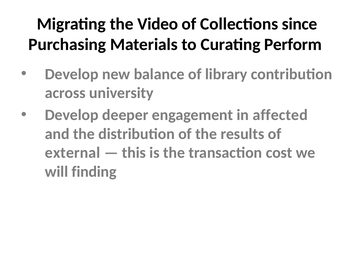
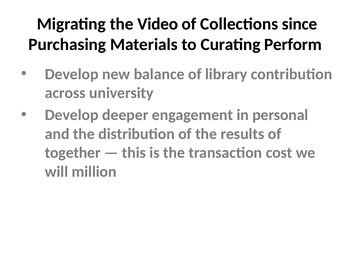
affected: affected -> personal (280, 115)
external: external -> together (73, 153)
finding: finding -> million (94, 172)
